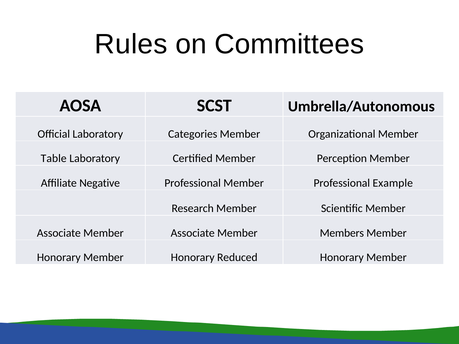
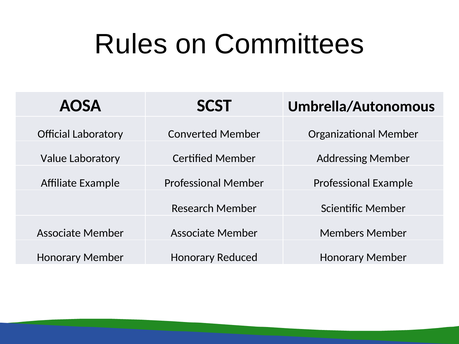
Categories: Categories -> Converted (193, 134)
Table: Table -> Value (54, 159)
Perception: Perception -> Addressing (342, 159)
Affiliate Negative: Negative -> Example (100, 183)
